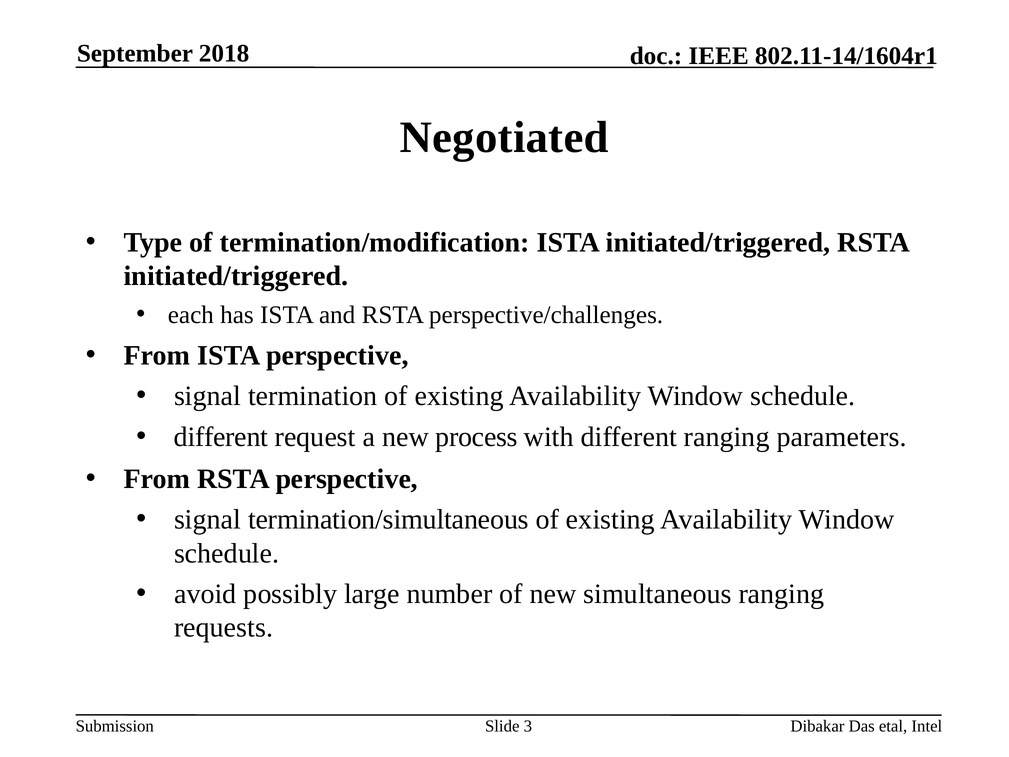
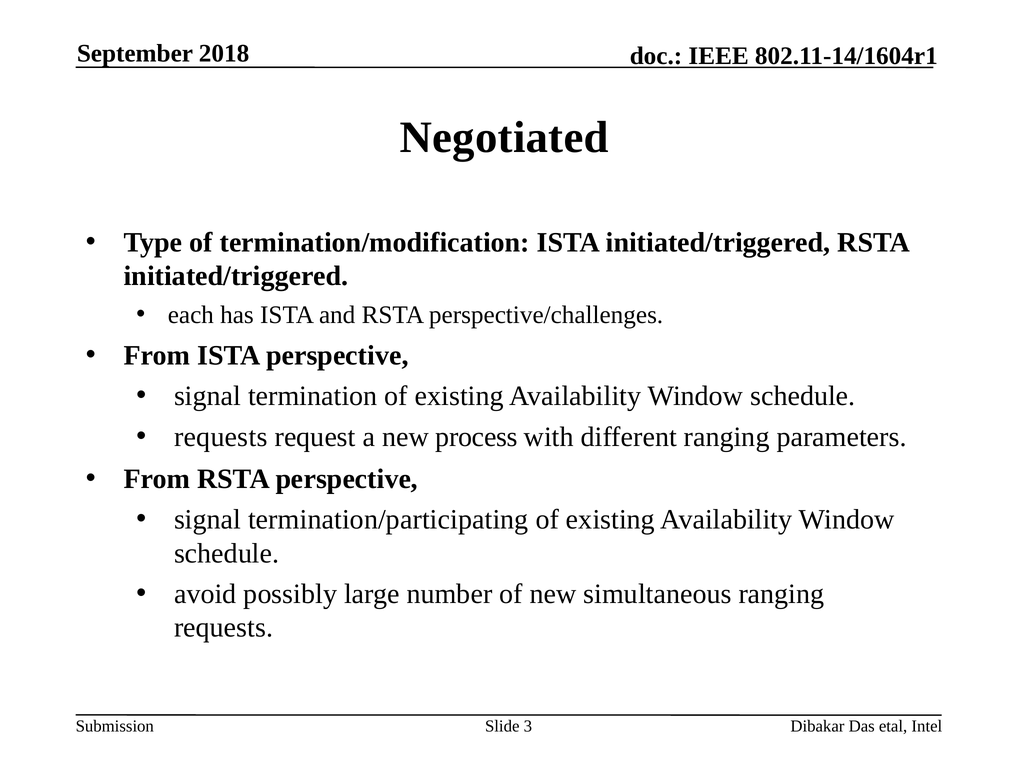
different: different -> requests (221, 437)
termination/simultaneous: termination/simultaneous -> termination/participating (388, 519)
